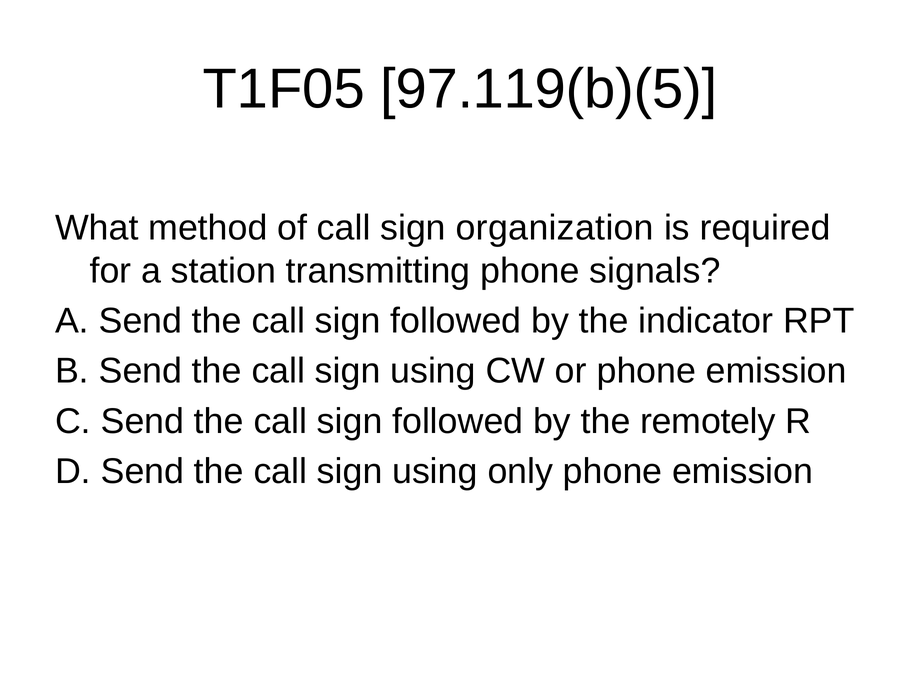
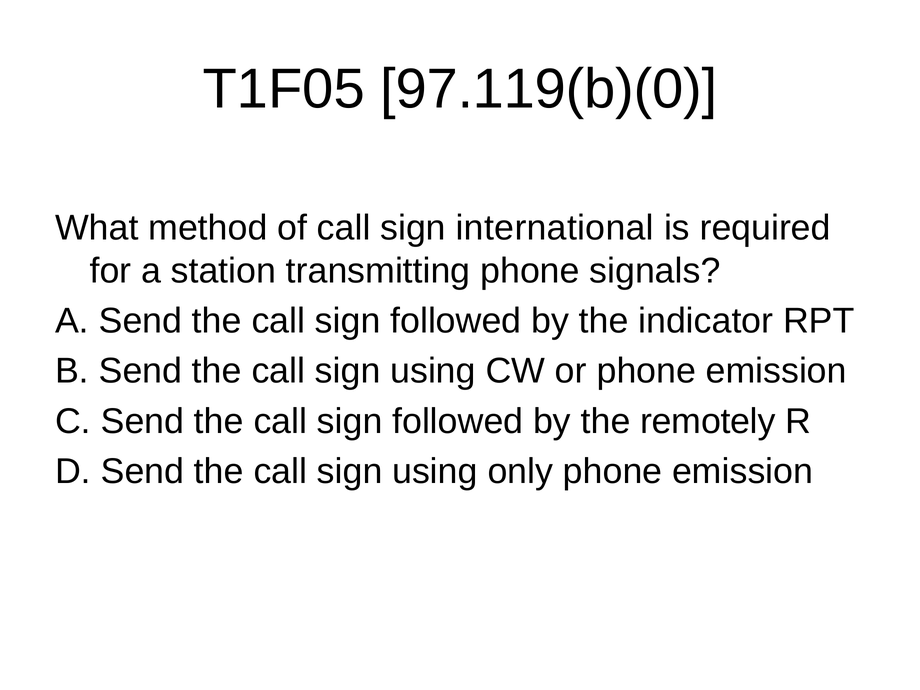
97.119(b)(5: 97.119(b)(5 -> 97.119(b)(0 (549, 89)
organization: organization -> international (555, 228)
